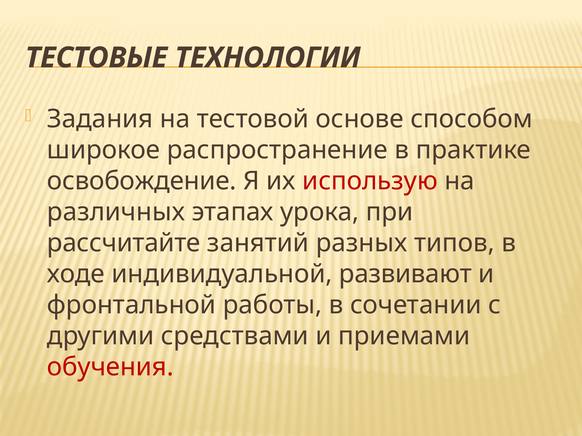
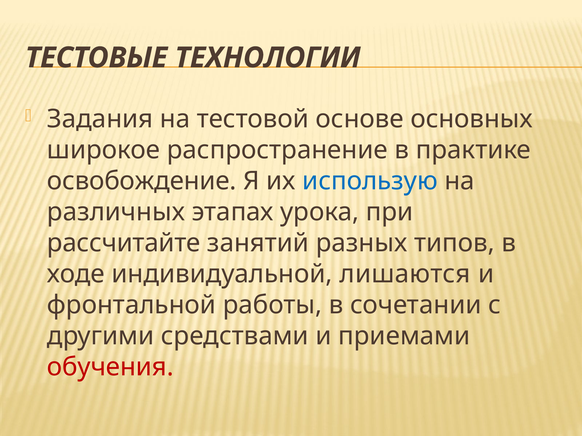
способом: способом -> основных (472, 119)
использую colour: red -> blue (370, 181)
развивают: развивают -> лишаются (405, 274)
